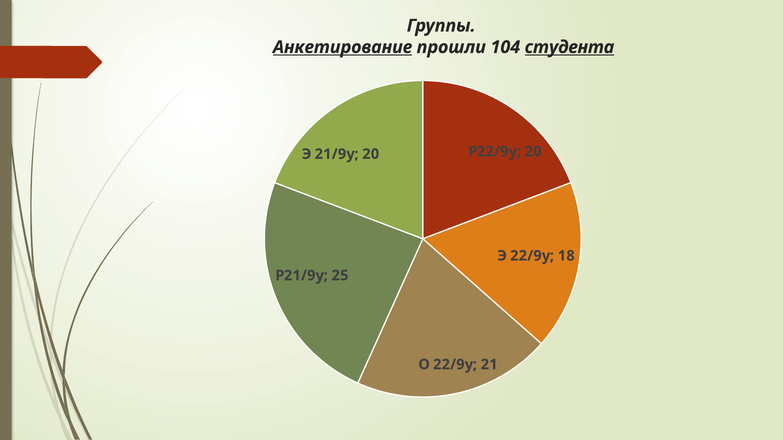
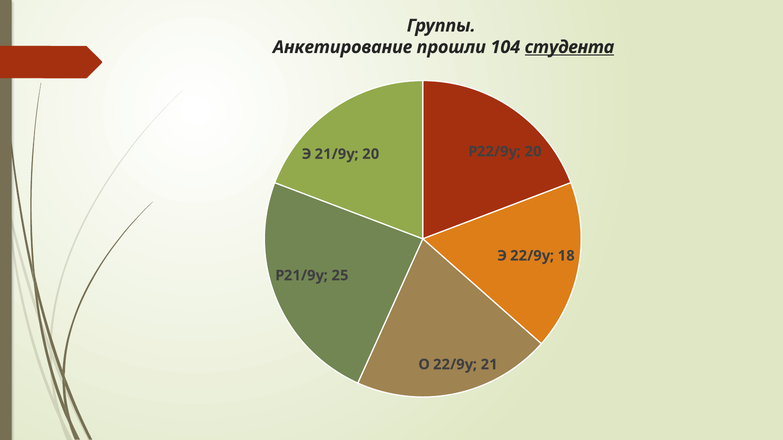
Анкетирование underline: present -> none (342, 47)
